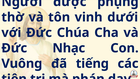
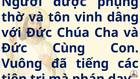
dưới: dưới -> dâng (123, 17)
Nhạc: Nhạc -> Cùng (69, 48)
